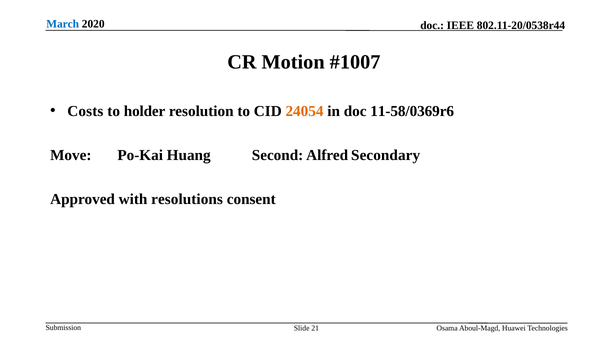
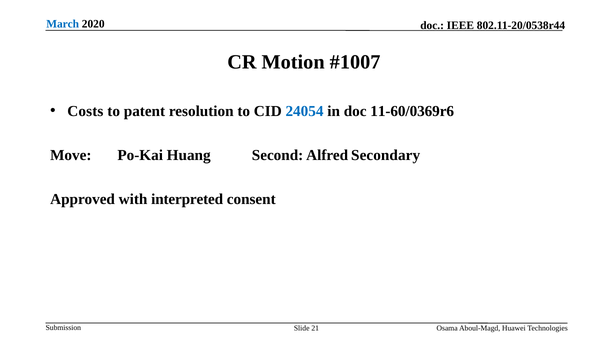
holder: holder -> patent (144, 111)
24054 colour: orange -> blue (305, 111)
11-58/0369r6: 11-58/0369r6 -> 11-60/0369r6 (412, 111)
resolutions: resolutions -> interpreted (187, 199)
